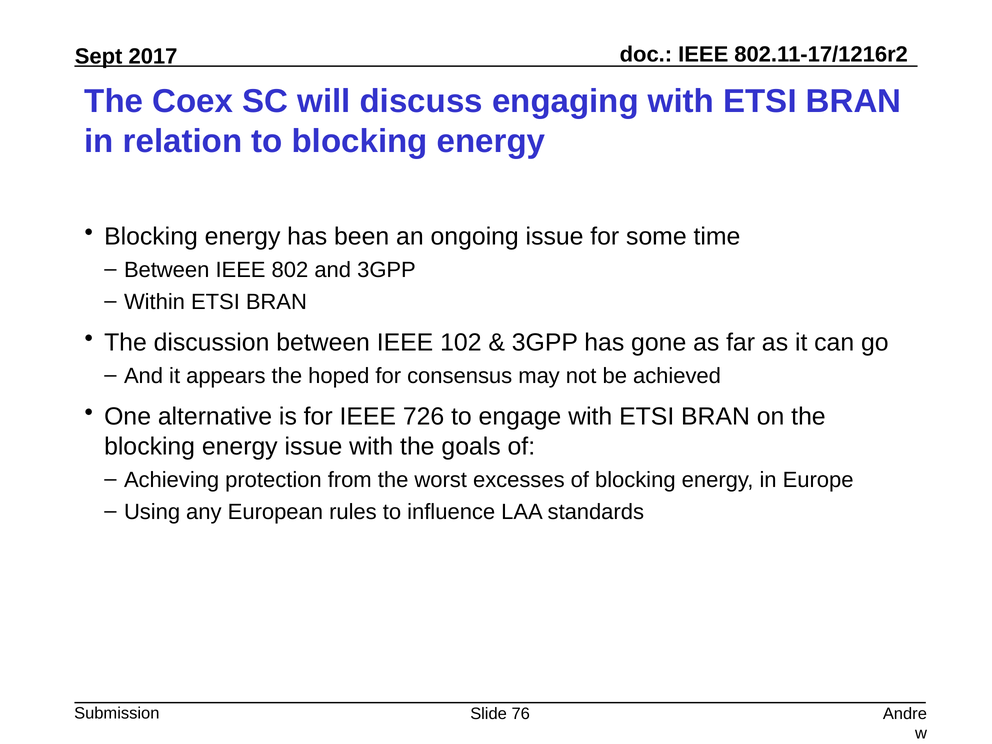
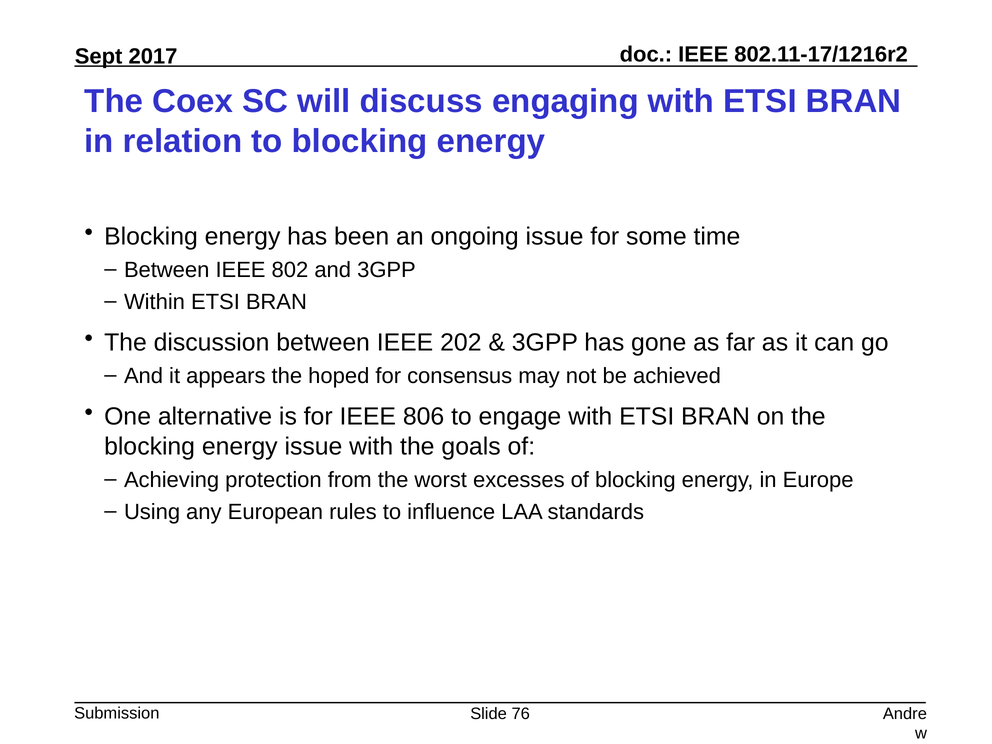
102: 102 -> 202 (461, 343)
726: 726 -> 806 (424, 417)
